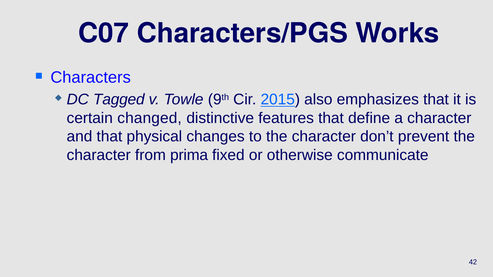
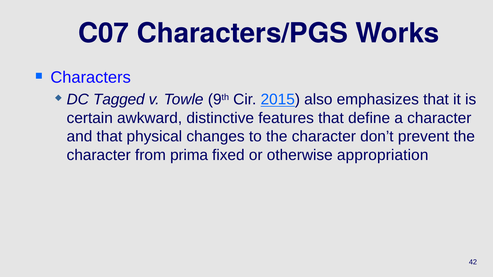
changed: changed -> awkward (150, 118)
communicate: communicate -> appropriation (383, 155)
